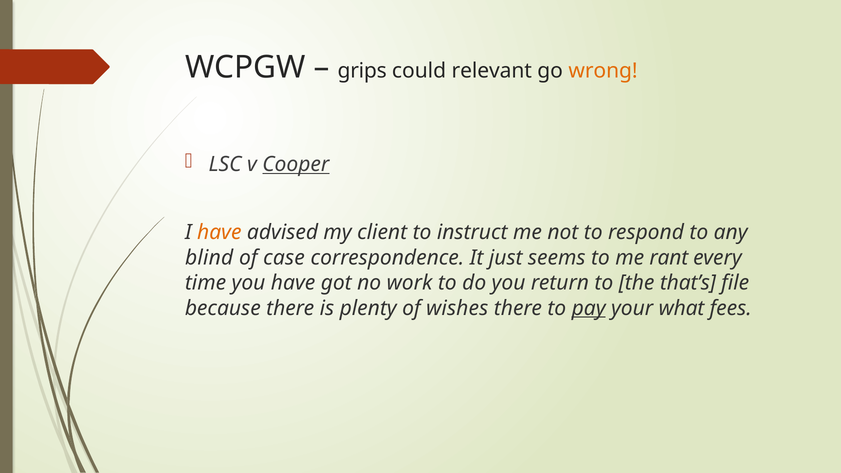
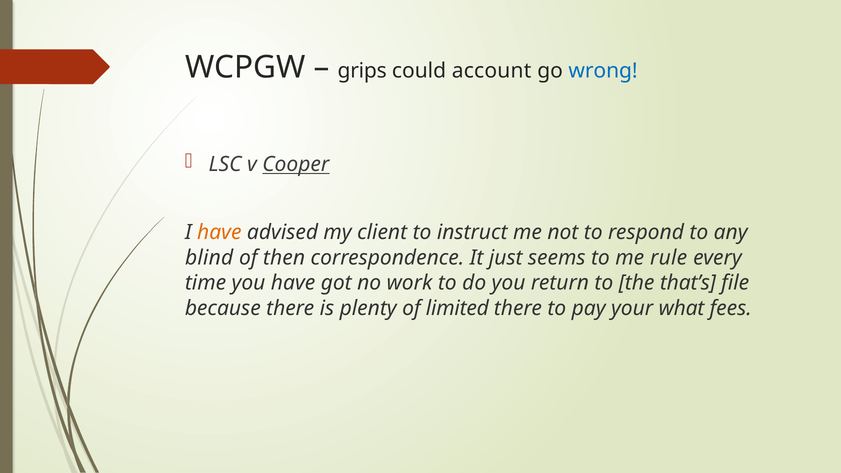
relevant: relevant -> account (492, 71)
wrong colour: orange -> blue (603, 71)
case: case -> then (284, 258)
rant: rant -> rule (669, 258)
wishes: wishes -> limited (457, 308)
pay underline: present -> none (589, 308)
